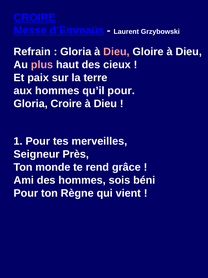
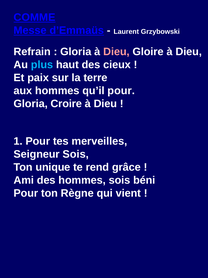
CROIRE: CROIRE -> COMME (35, 17)
plus colour: pink -> light blue (42, 65)
Seigneur Près: Près -> Sois (76, 154)
monde: monde -> unique (53, 167)
